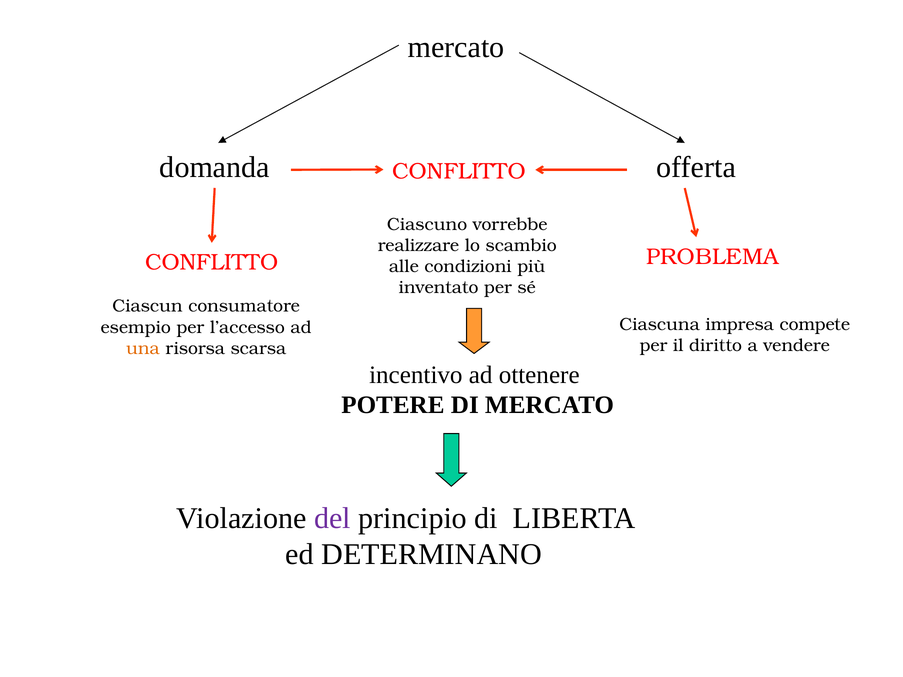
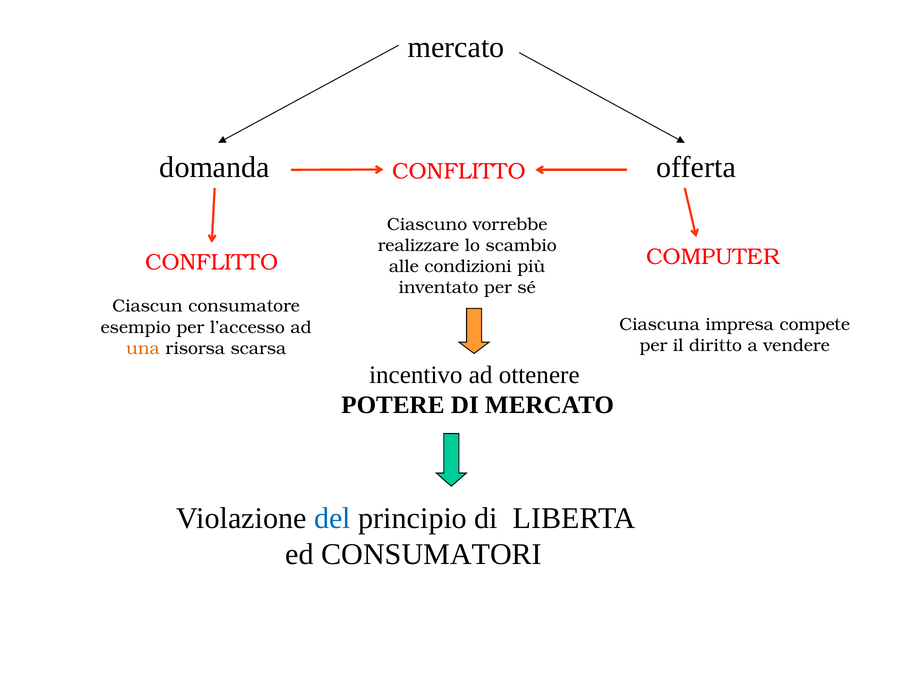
PROBLEMA: PROBLEMA -> COMPUTER (713, 257)
del colour: purple -> blue (332, 519)
DETERMINANO: DETERMINANO -> CONSUMATORI (432, 555)
